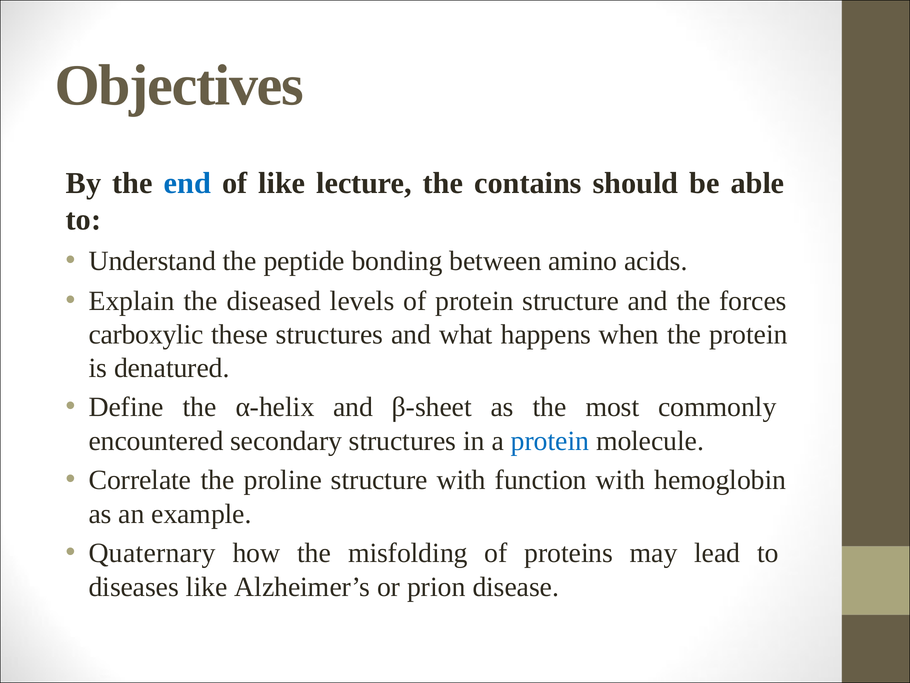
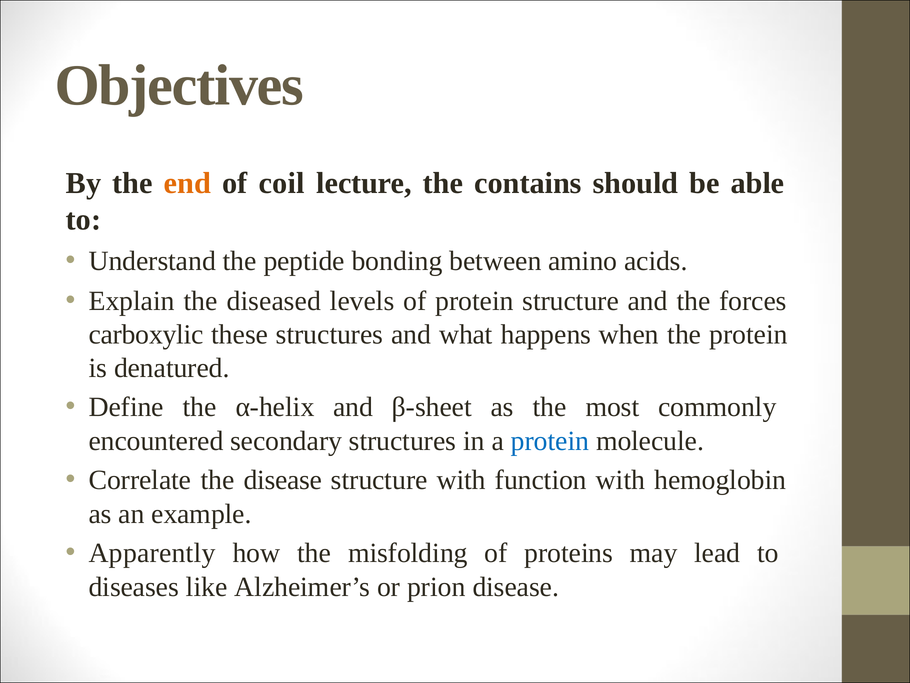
end colour: blue -> orange (187, 183)
of like: like -> coil (282, 183)
the proline: proline -> disease (283, 480)
Quaternary: Quaternary -> Apparently (152, 553)
